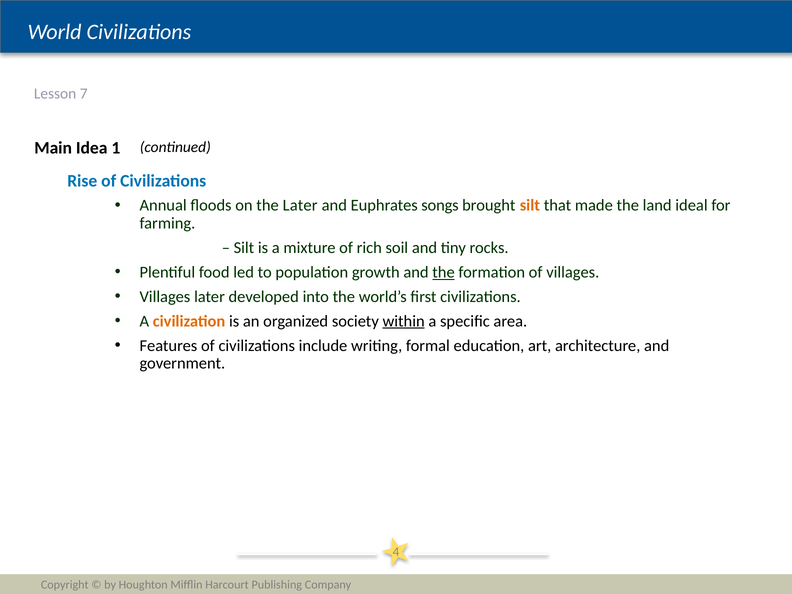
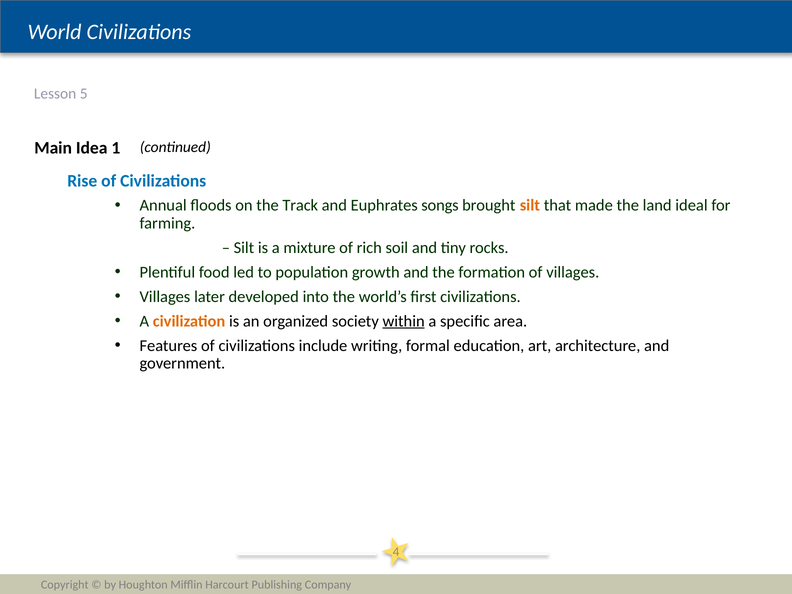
7: 7 -> 5 (84, 93)
the Later: Later -> Track (300, 205)
the underline: present -> none (444, 272)
